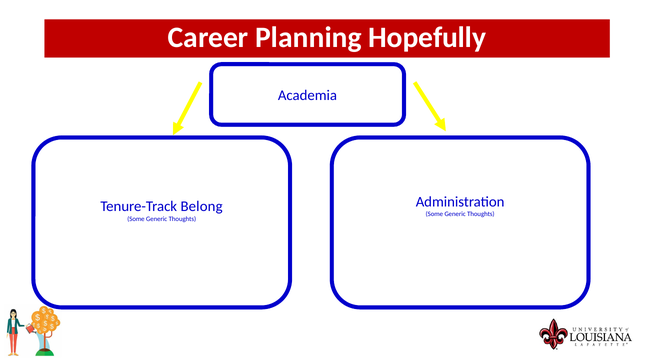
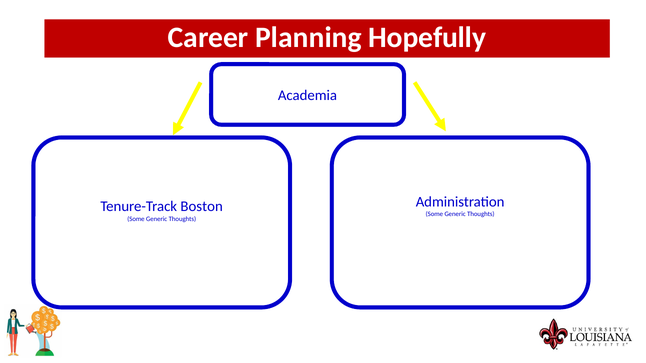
Belong: Belong -> Boston (202, 207)
